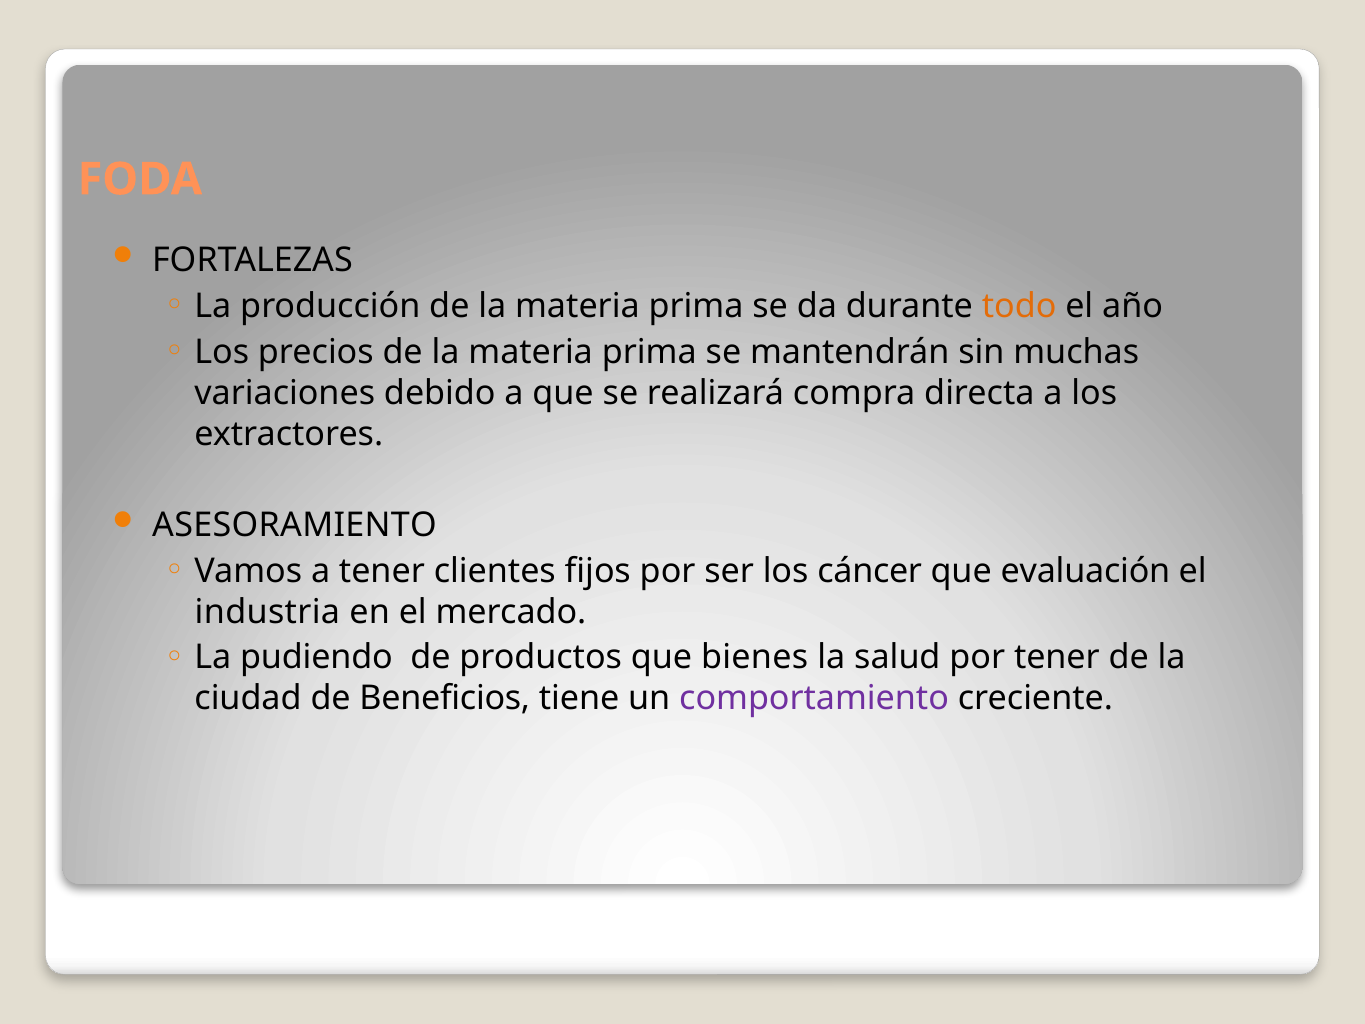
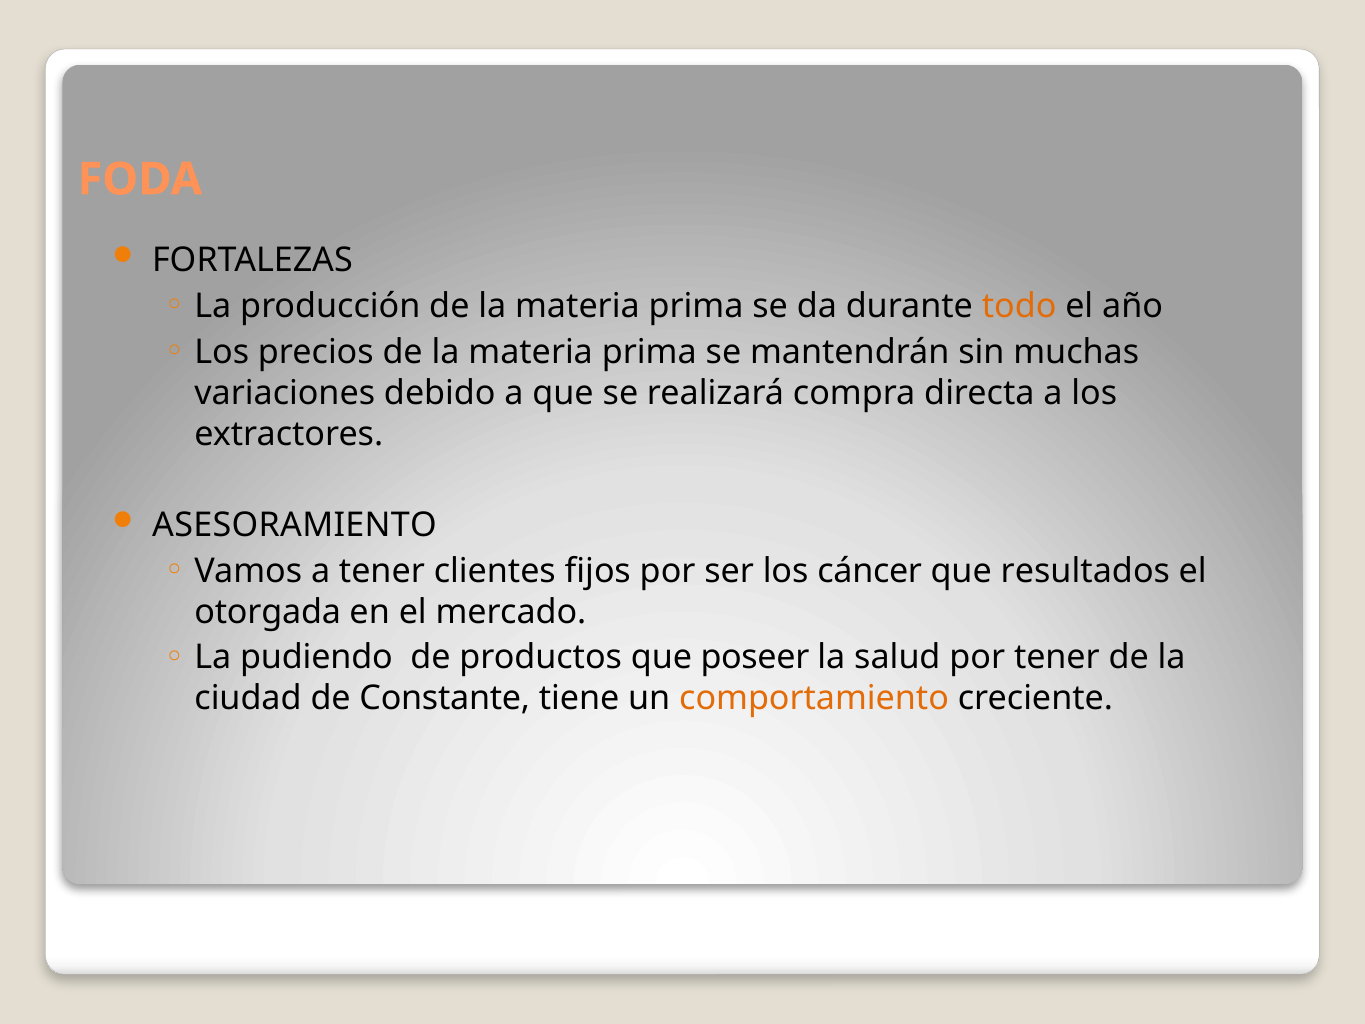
evaluación: evaluación -> resultados (1085, 571)
industria: industria -> otorgada (268, 612)
bienes: bienes -> poseer (755, 657)
Beneficios: Beneficios -> Constante (445, 698)
comportamiento colour: purple -> orange (814, 698)
